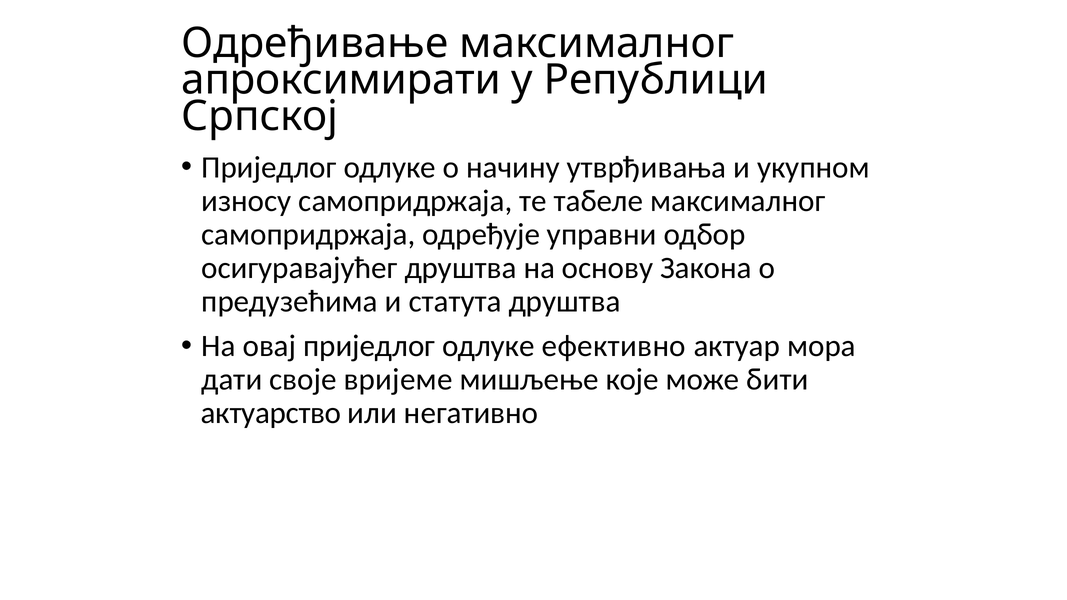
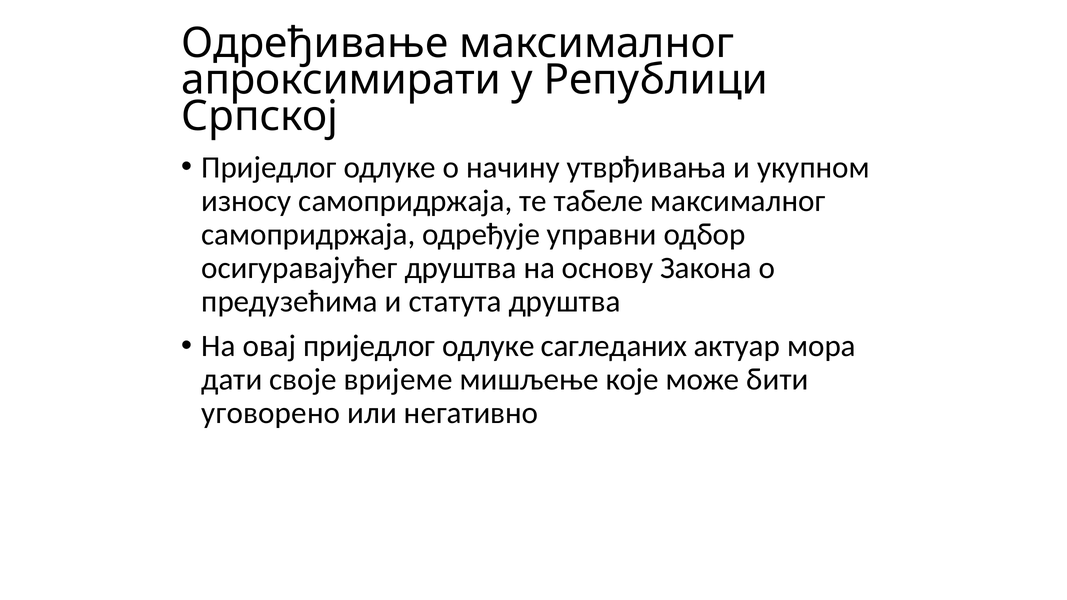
ефективно: ефективно -> сагледаних (614, 346)
актуарство: актуарство -> уговорено (271, 413)
